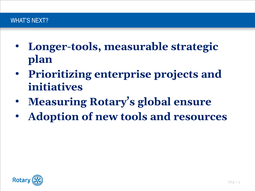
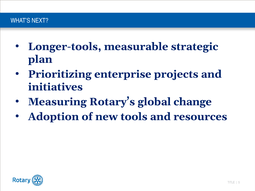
ensure: ensure -> change (193, 102)
